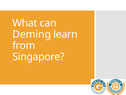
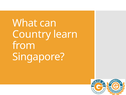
Deming: Deming -> Country (32, 34)
